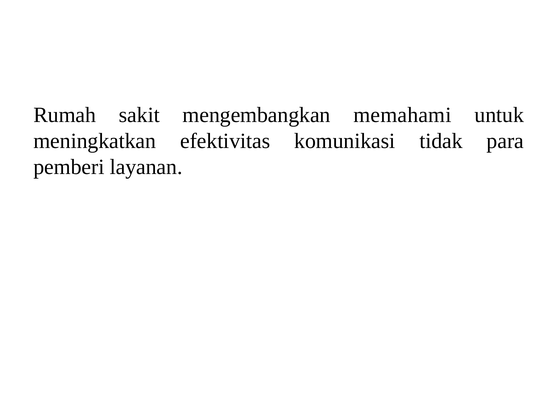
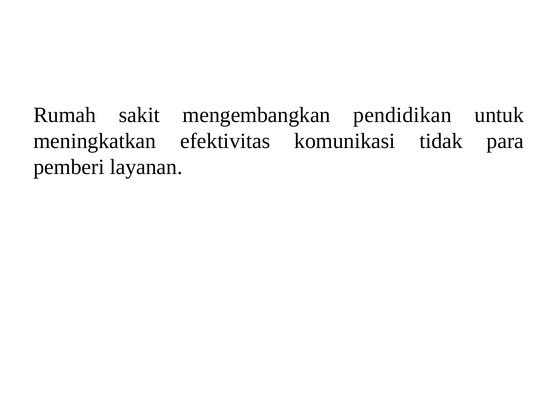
memahami: memahami -> pendidikan (402, 115)
